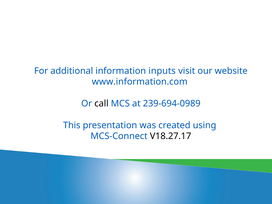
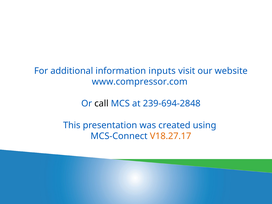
www.information.com: www.information.com -> www.compressor.com (140, 82)
239-694-0989: 239-694-0989 -> 239-694-2848 (172, 104)
V18.27.17 colour: black -> orange (171, 136)
